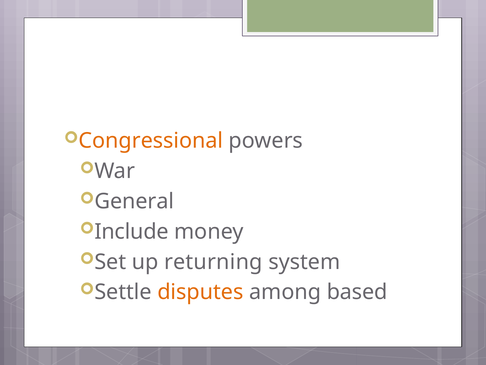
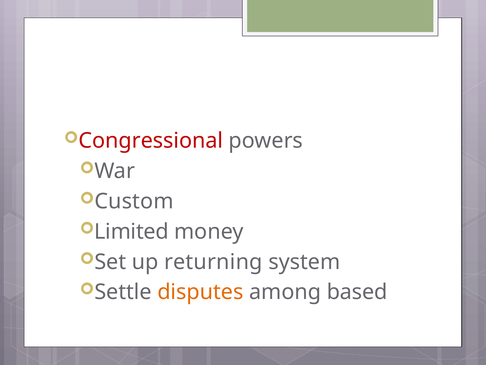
Congressional colour: orange -> red (151, 140)
General: General -> Custom (134, 201)
Include: Include -> Limited (132, 231)
